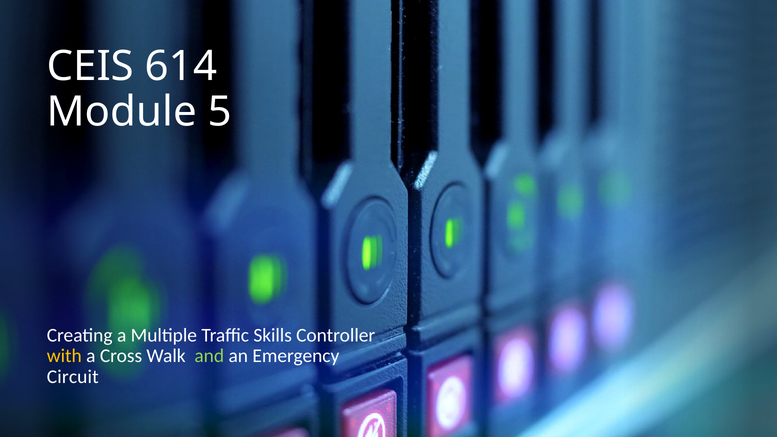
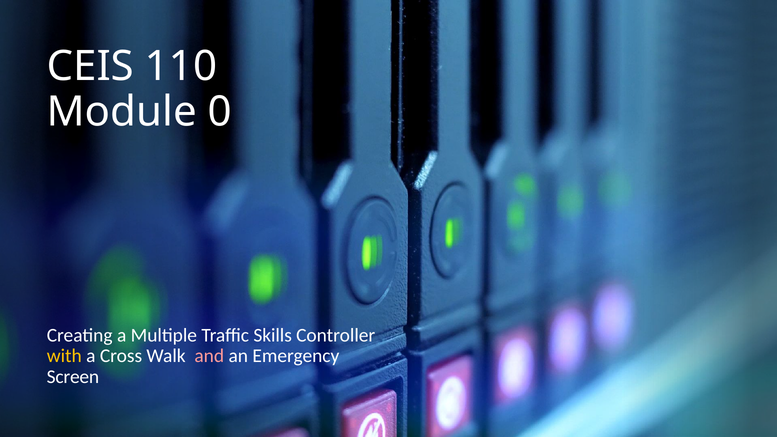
614: 614 -> 110 (181, 66)
5: 5 -> 0 (220, 112)
and colour: light green -> pink (209, 356)
Circuit: Circuit -> Screen (73, 377)
